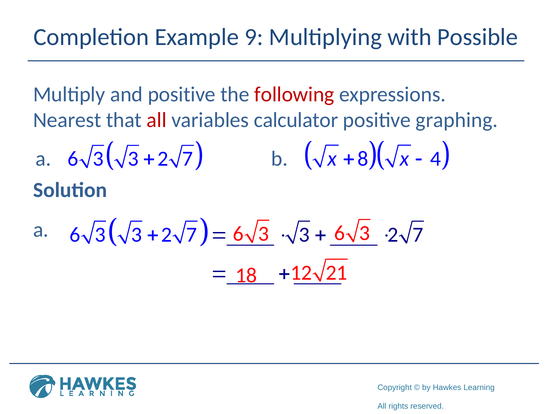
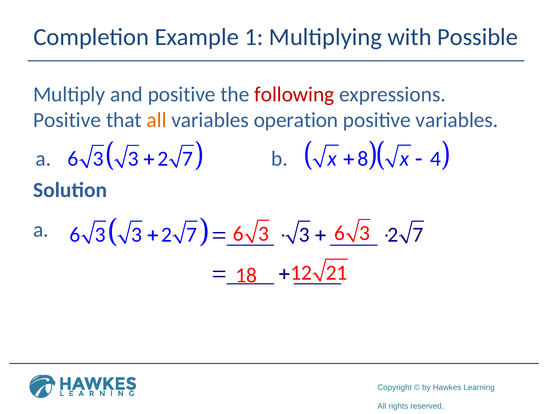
9: 9 -> 1 (254, 37)
Nearest: Nearest -> Positive (67, 120)
all colour: red -> orange (157, 120)
calculator: calculator -> operation (296, 120)
positive graphing: graphing -> variables (457, 120)
